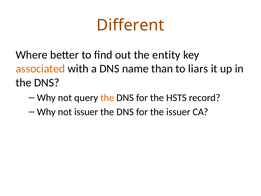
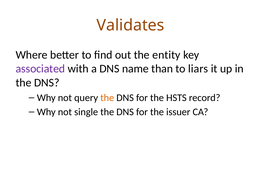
Different: Different -> Validates (130, 25)
associated colour: orange -> purple (40, 69)
not issuer: issuer -> single (86, 112)
